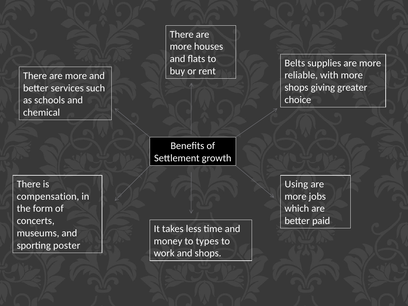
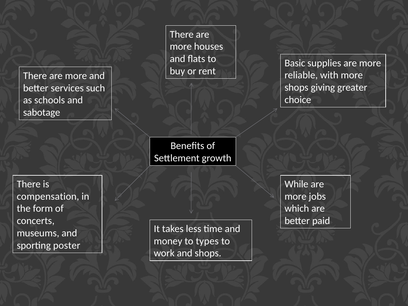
Belts: Belts -> Basic (295, 63)
chemical: chemical -> sabotage (42, 112)
Using: Using -> While (296, 184)
